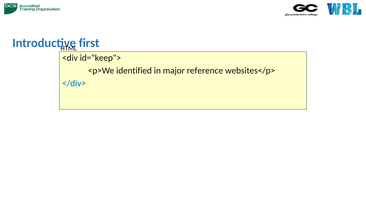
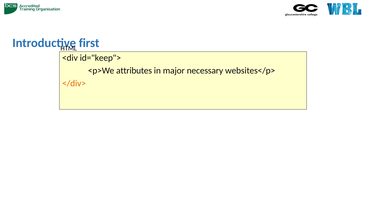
identified: identified -> attributes (134, 71)
reference: reference -> necessary (205, 71)
</div> colour: blue -> orange (74, 83)
